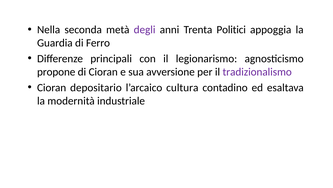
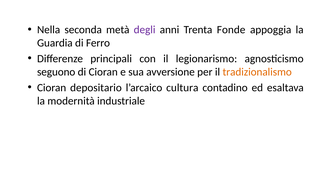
Politici: Politici -> Fonde (231, 30)
propone: propone -> seguono (56, 72)
tradizionalismo colour: purple -> orange (257, 72)
